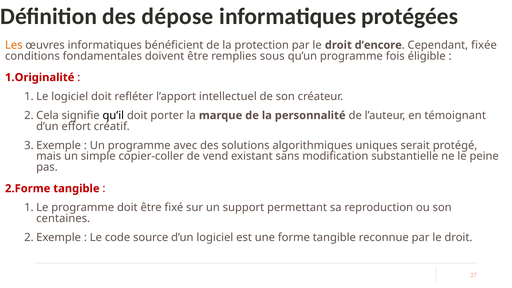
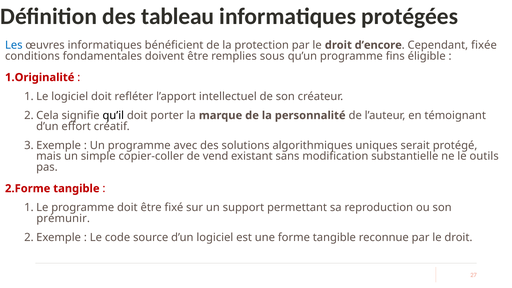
dépose: dépose -> tableau (178, 16)
Les colour: orange -> blue (14, 45)
fois: fois -> fins (395, 56)
peine: peine -> outils (484, 156)
centaines: centaines -> prémunir (63, 218)
